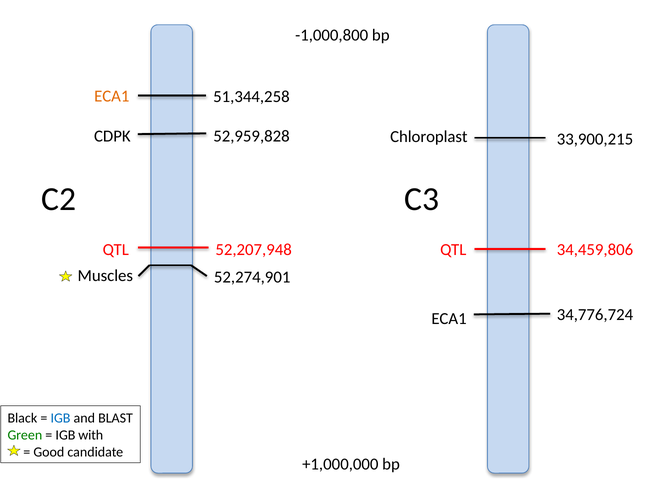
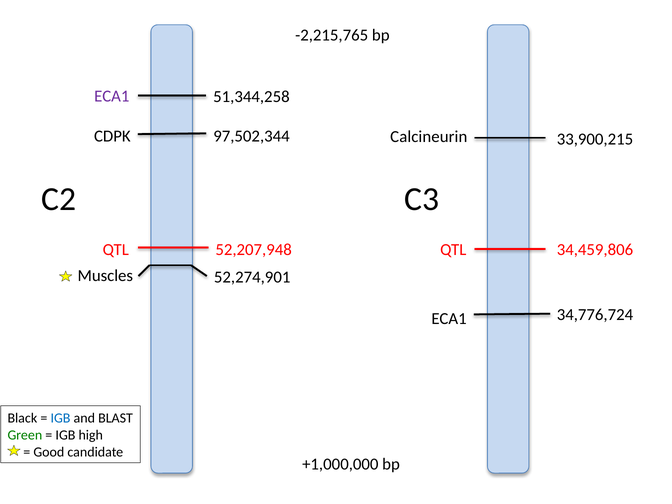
-1,000,800: -1,000,800 -> -2,215,765 (332, 35)
ECA1 colour: orange -> purple (112, 96)
52,959,828: 52,959,828 -> 97,502,344 (251, 136)
Chloroplast: Chloroplast -> Calcineurin (429, 137)
with: with -> high (91, 435)
